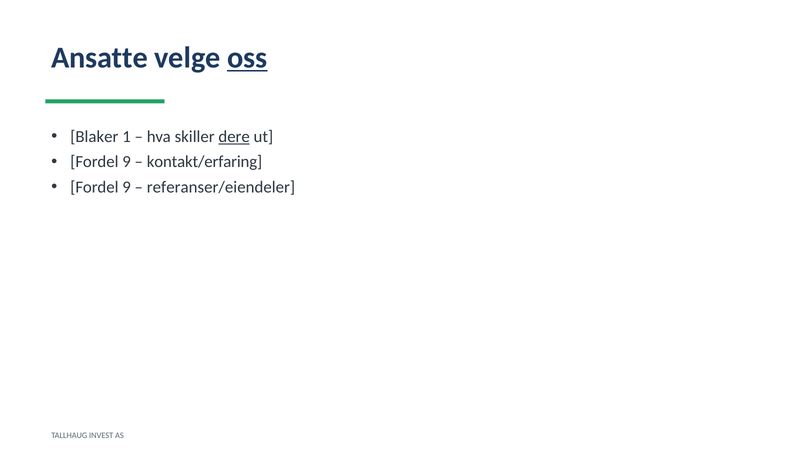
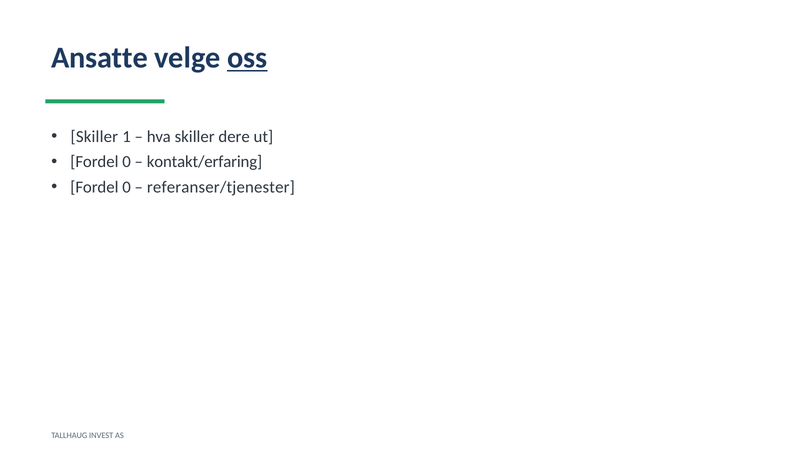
Blaker: Blaker -> Skiller (94, 137)
dere underline: present -> none (234, 137)
9: 9 -> 0 (127, 162)
9: 9 -> 0 (127, 187)
referanser/eiendeler: referanser/eiendeler -> referanser/tjenester (221, 187)
